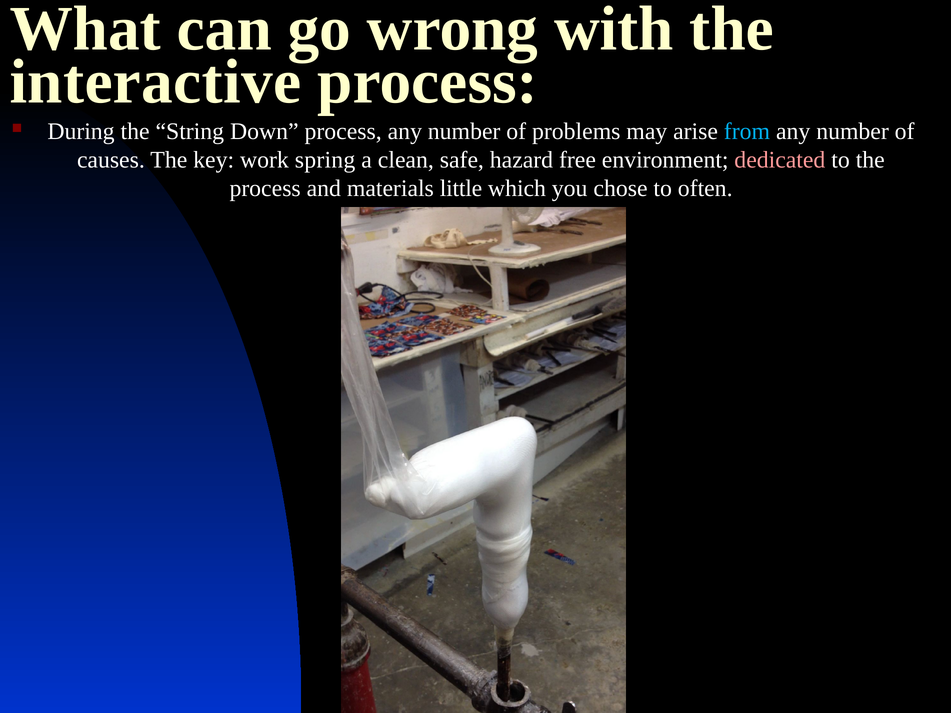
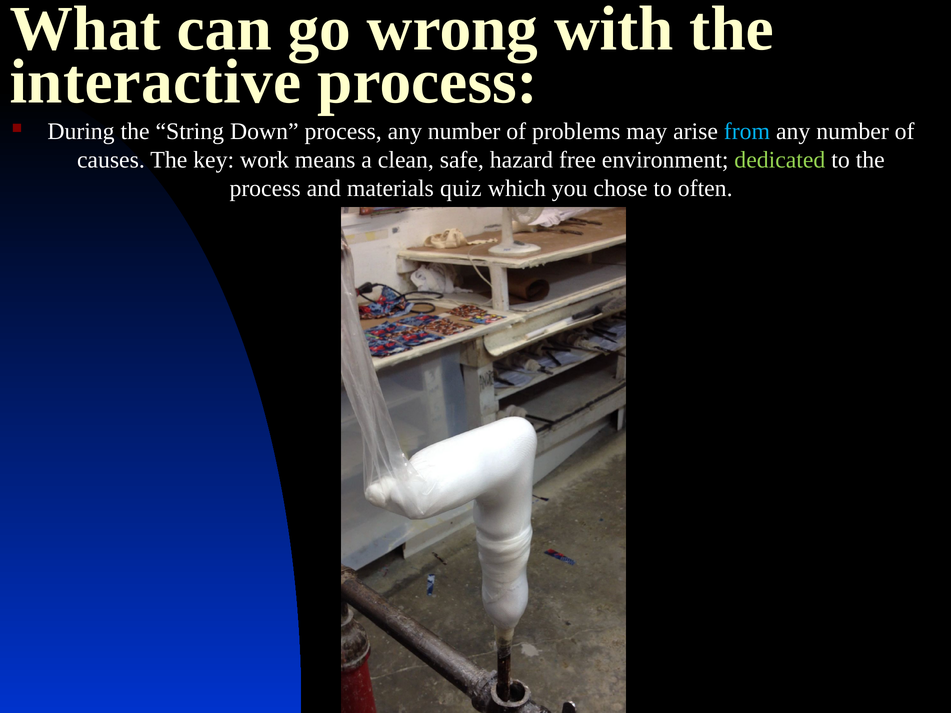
spring: spring -> means (325, 160)
dedicated colour: pink -> light green (780, 160)
little: little -> quiz (461, 189)
